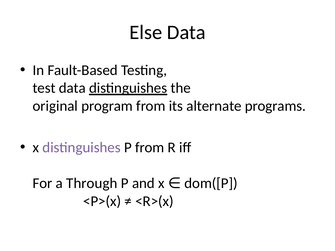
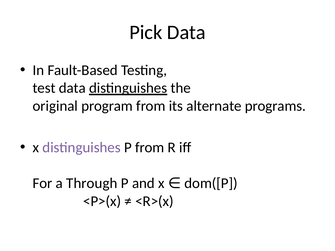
Else: Else -> Pick (146, 32)
